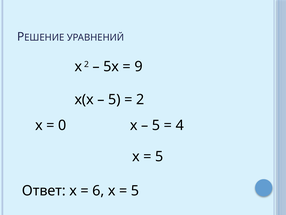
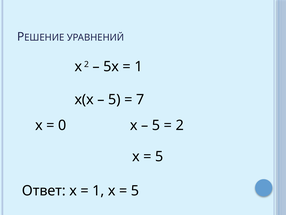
9: 9 -> 1 (139, 66)
2: 2 -> 7 (140, 99)
4: 4 -> 2 (180, 125)
6: 6 -> 1 (98, 190)
